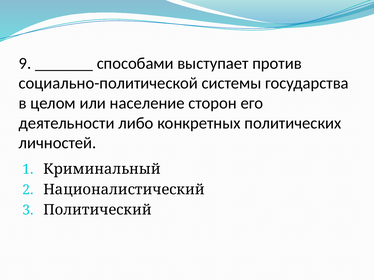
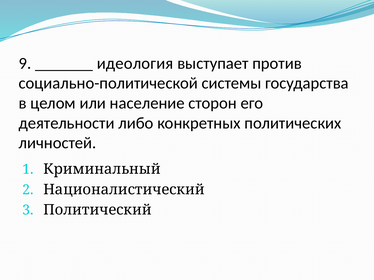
способами: способами -> идеология (135, 63)
